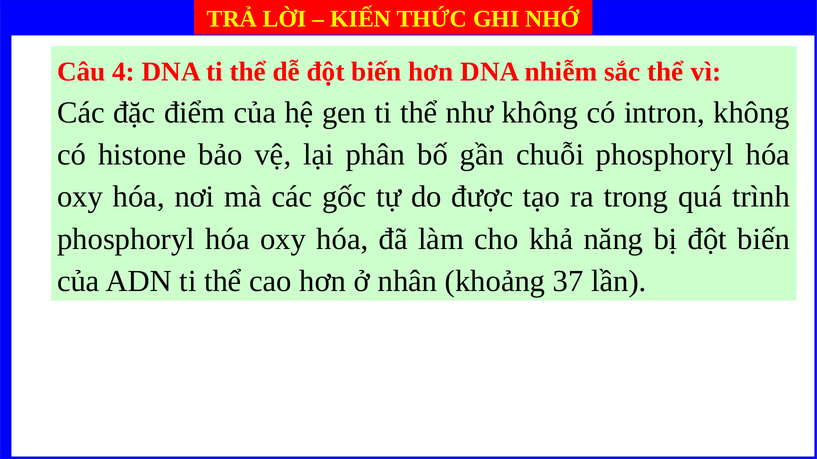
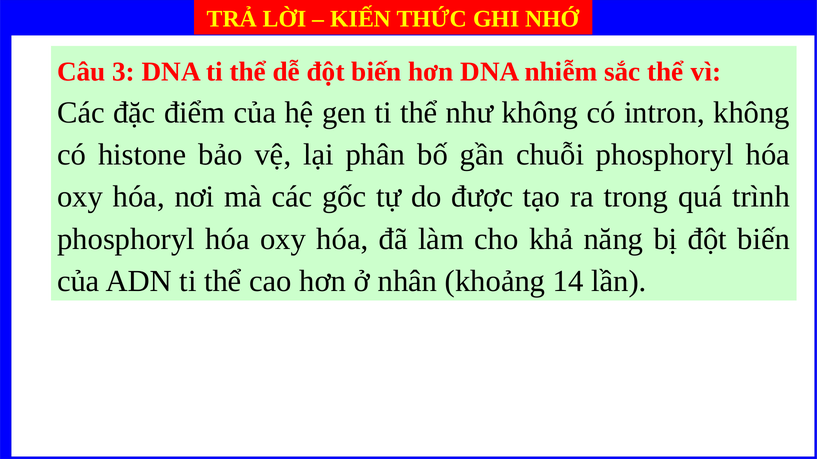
4: 4 -> 3 (124, 72)
37: 37 -> 14 (568, 282)
